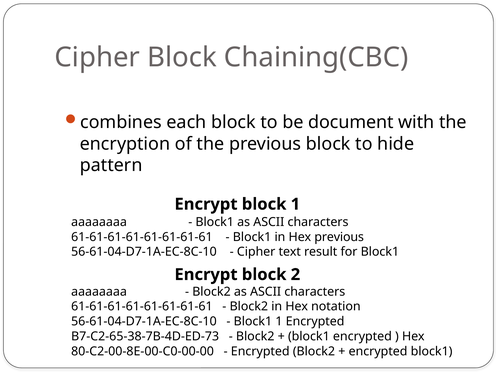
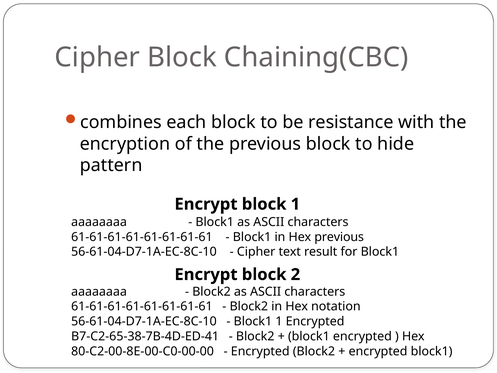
document: document -> resistance (351, 122)
B7-C2-65-38-7B-4D-ED-73: B7-C2-65-38-7B-4D-ED-73 -> B7-C2-65-38-7B-4D-ED-41 (145, 336)
